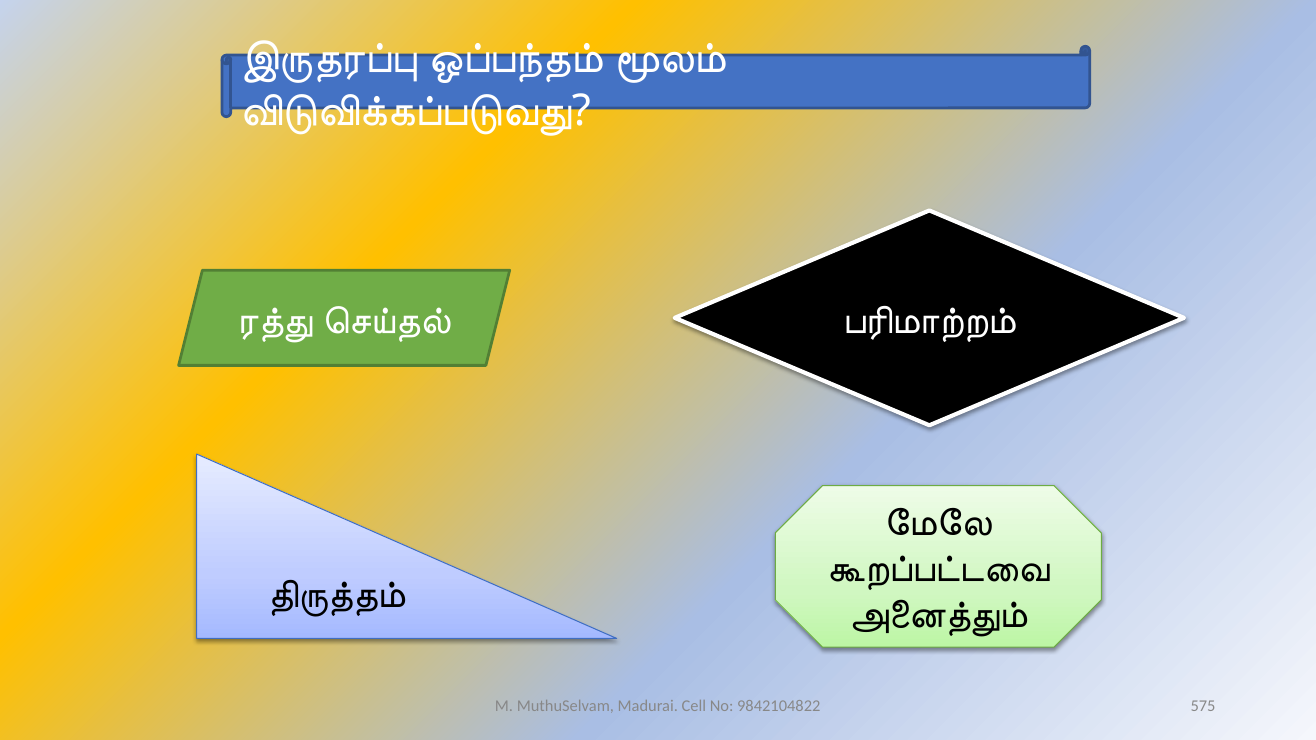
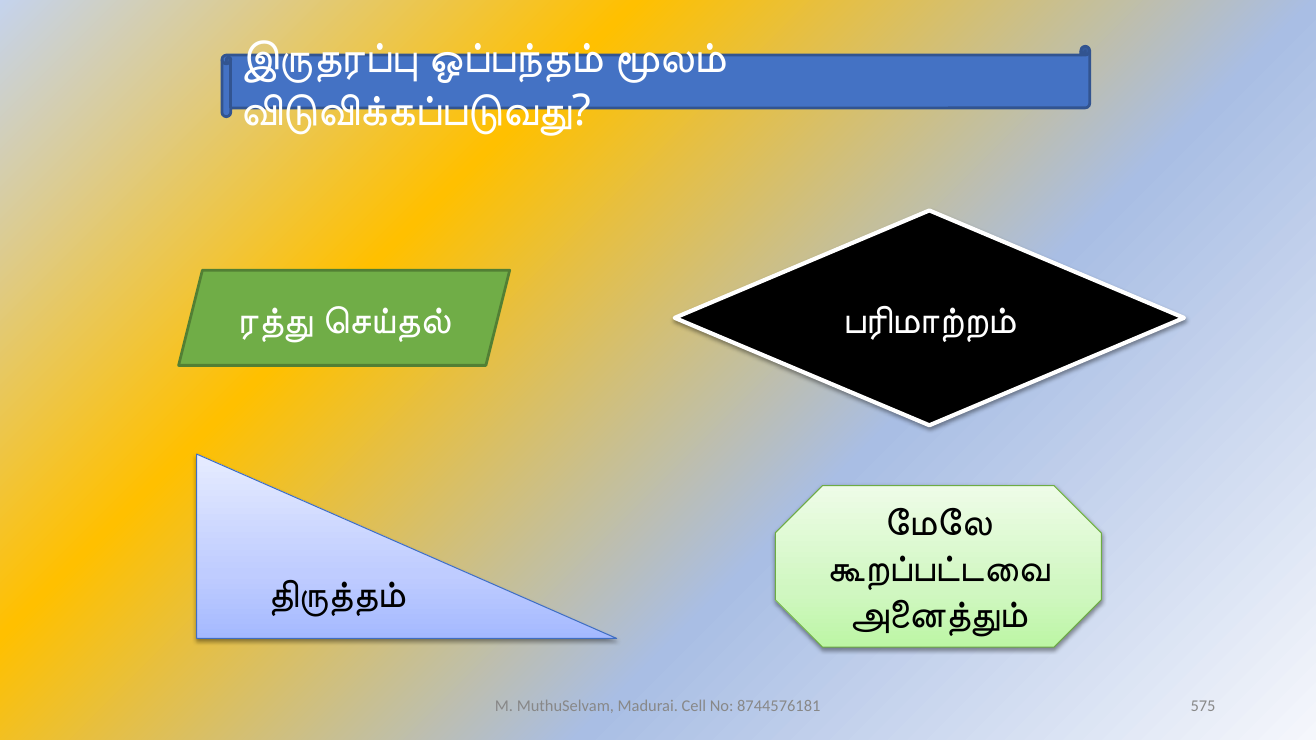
9842104822: 9842104822 -> 8744576181 (779, 707)
